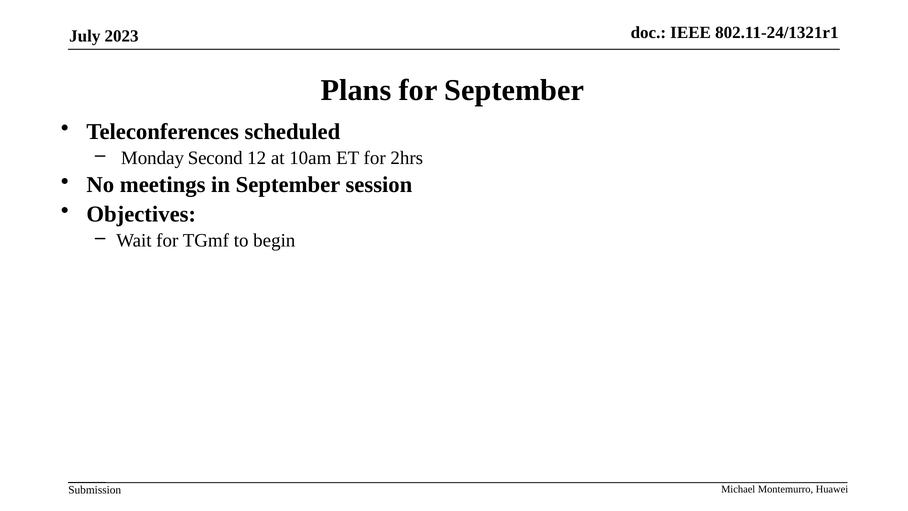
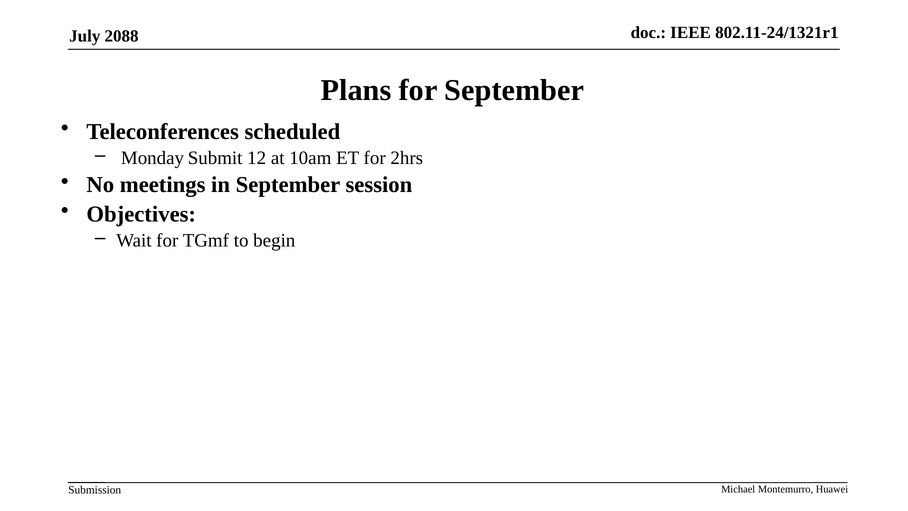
2023: 2023 -> 2088 (122, 36)
Second: Second -> Submit (215, 158)
